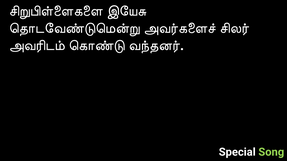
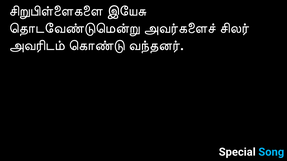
Song colour: light green -> light blue (271, 152)
